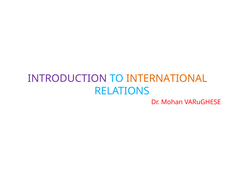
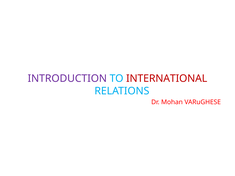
INTERNATIONAL colour: orange -> red (167, 79)
